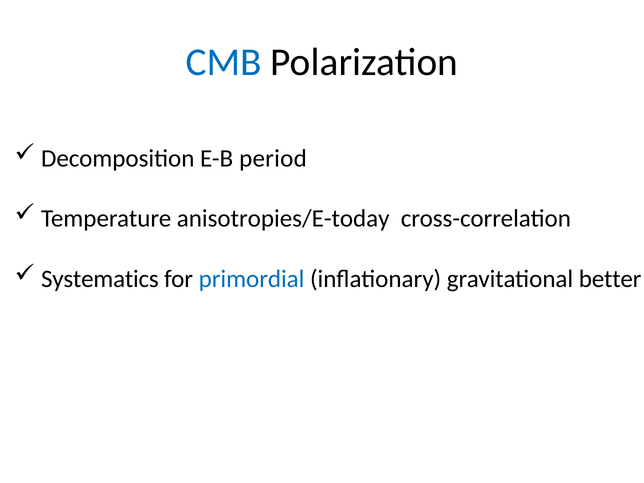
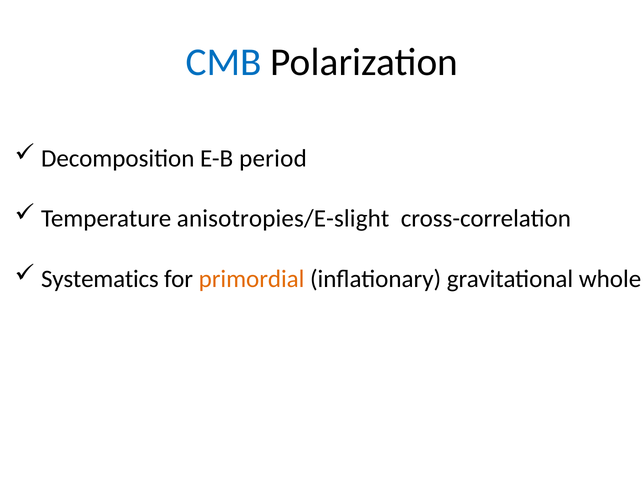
anisotropies/E-today: anisotropies/E-today -> anisotropies/E-slight (283, 219)
primordial colour: blue -> orange (252, 279)
better: better -> whole (610, 279)
